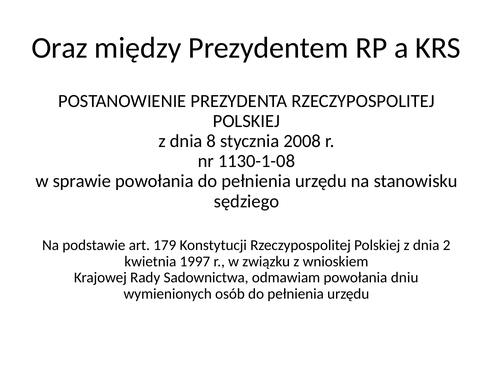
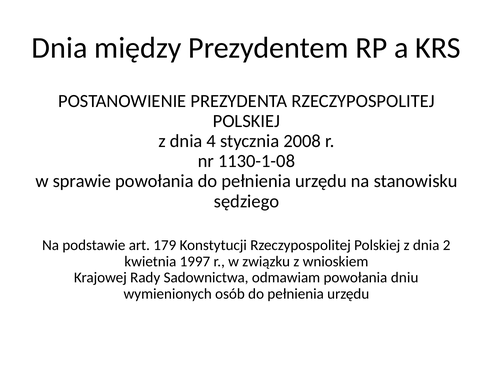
Oraz: Oraz -> Dnia (60, 48)
8: 8 -> 4 (211, 141)
